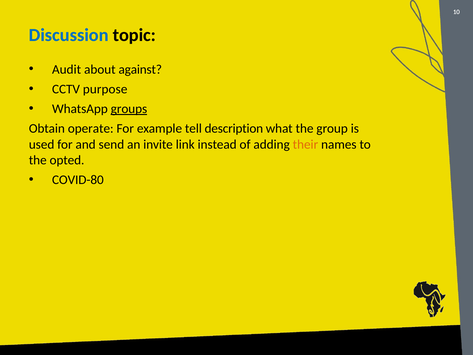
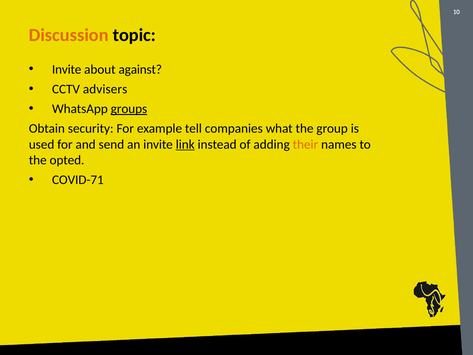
Discussion colour: blue -> orange (69, 35)
Audit: Audit -> Invite (67, 69)
purpose: purpose -> advisers (105, 89)
operate: operate -> security (91, 128)
description: description -> companies (234, 128)
link underline: none -> present (185, 144)
COVID-80: COVID-80 -> COVID-71 (78, 180)
